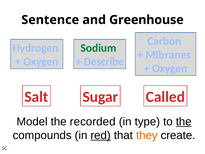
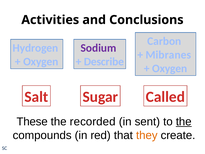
Sentence: Sentence -> Activities (50, 20)
Greenhouse: Greenhouse -> Conclusions (146, 20)
Sodium colour: green -> purple (98, 48)
Model: Model -> These (32, 121)
type: type -> sent (147, 121)
red underline: present -> none (101, 135)
